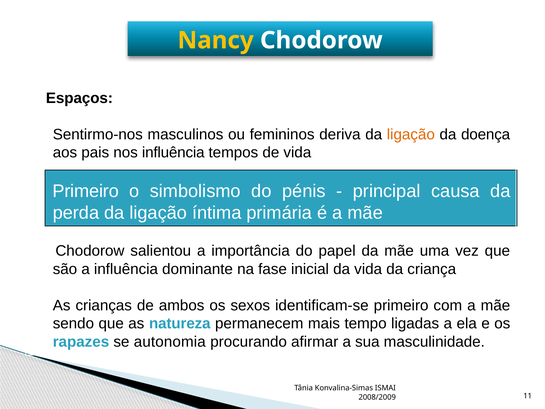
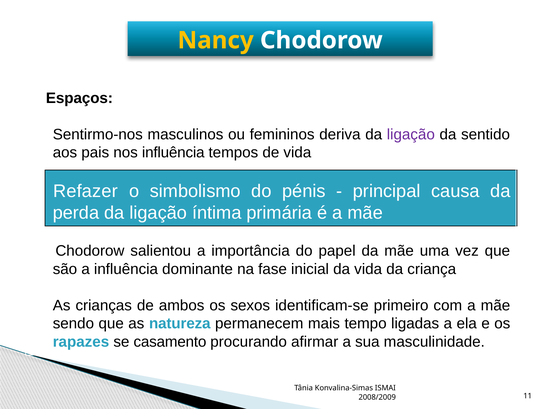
ligação colour: orange -> purple (411, 134)
doença: doença -> sentido (486, 134)
Primeiro: Primeiro -> Refazer (85, 191)
autonomia: autonomia -> casamento (170, 342)
